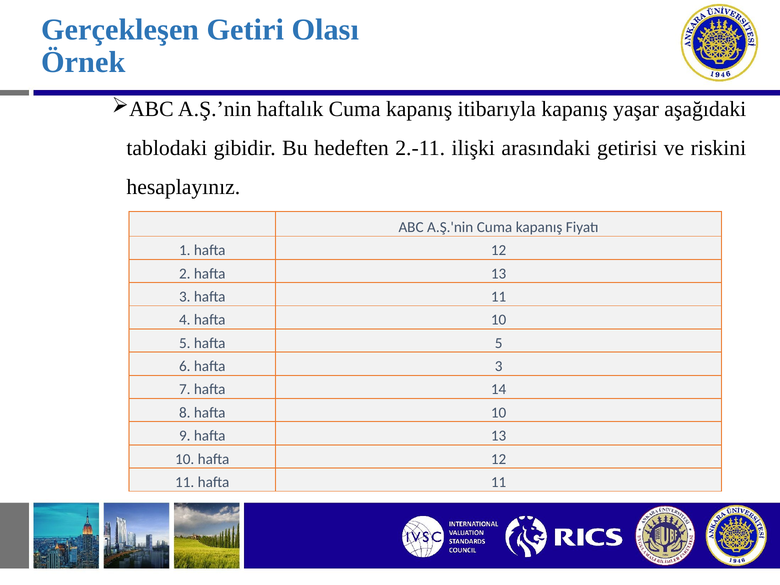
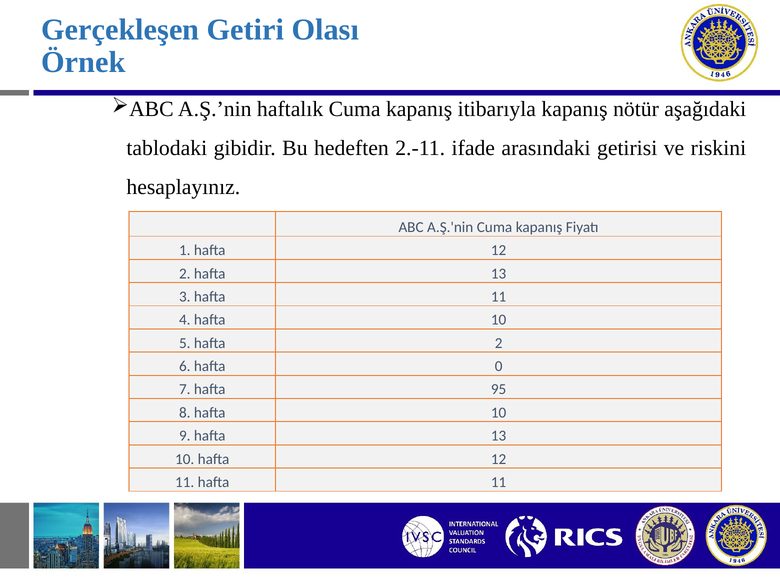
yaşar: yaşar -> nötür (636, 109)
ilişki: ilişki -> ifade (473, 148)
hafta 5: 5 -> 2 (499, 343)
hafta 3: 3 -> 0 (499, 366)
14: 14 -> 95 (499, 389)
